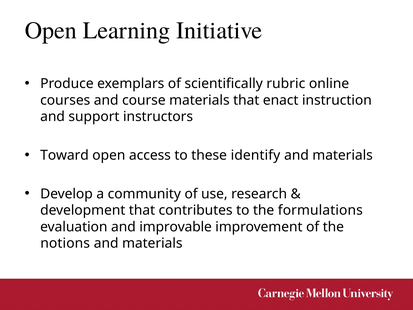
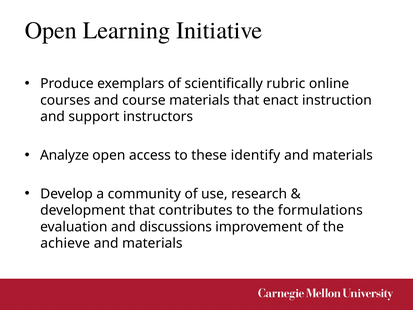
Toward: Toward -> Analyze (65, 155)
improvable: improvable -> discussions (176, 227)
notions: notions -> achieve (65, 243)
